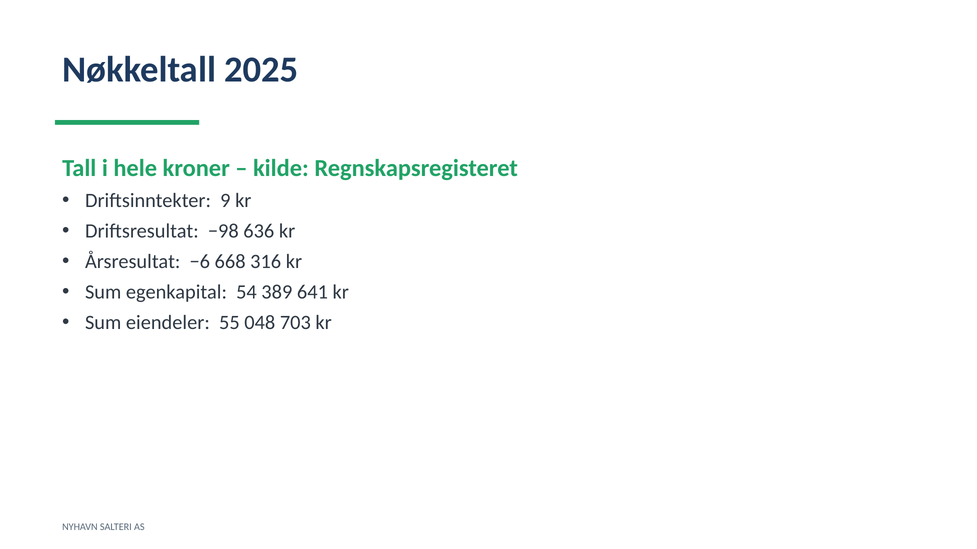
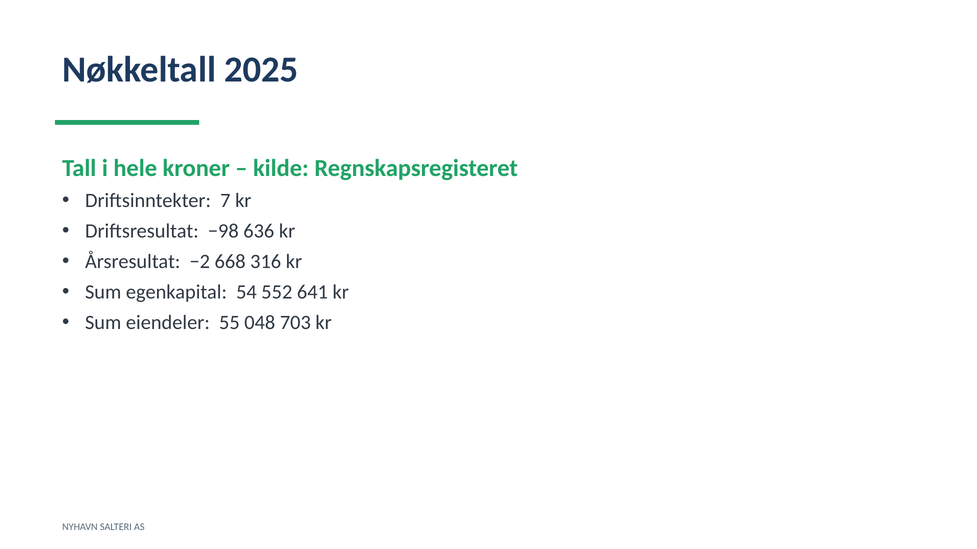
9: 9 -> 7 (225, 201)
−6: −6 -> −2 (200, 262)
389: 389 -> 552 (277, 293)
